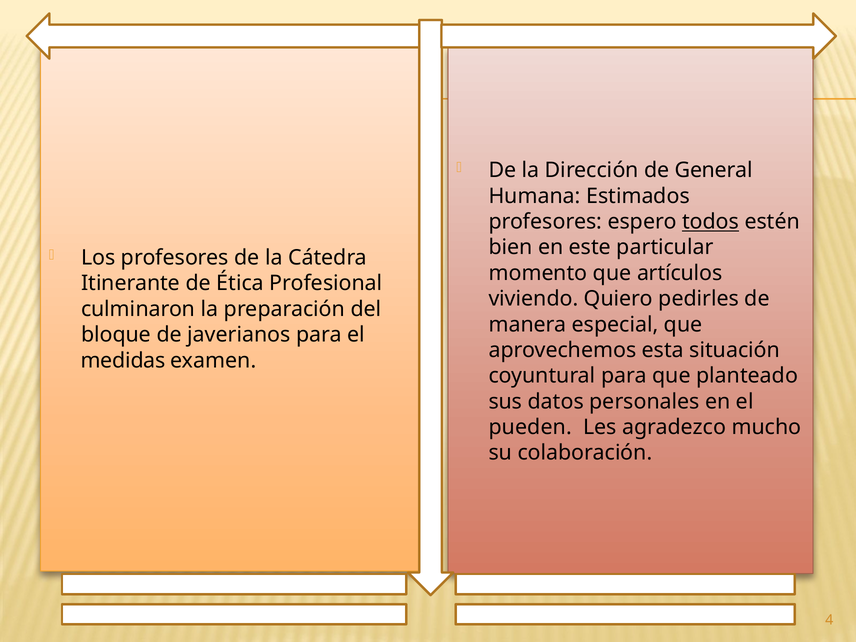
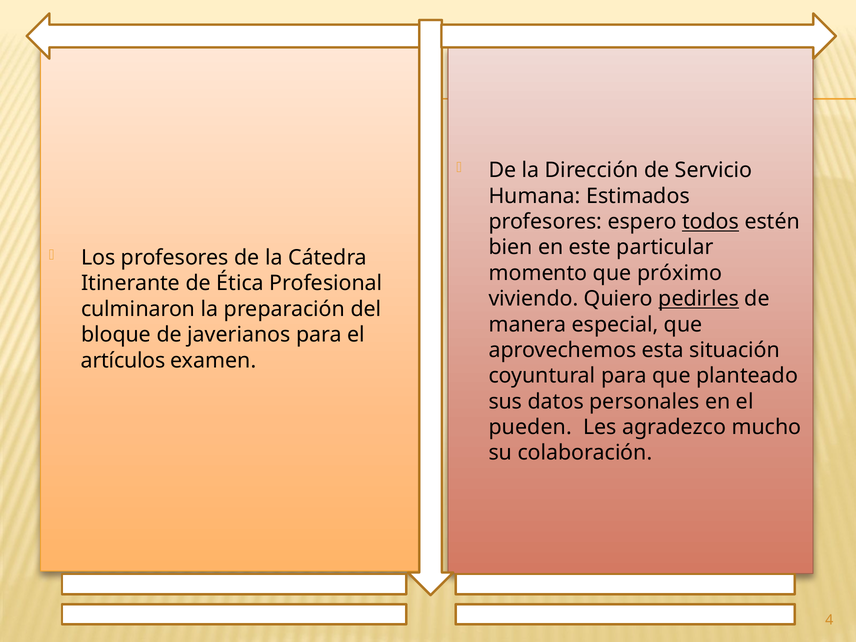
General: General -> Servicio (714, 170)
artículos: artículos -> próximo (680, 273)
pedirles underline: none -> present (699, 299)
medidas: medidas -> artículos (123, 360)
